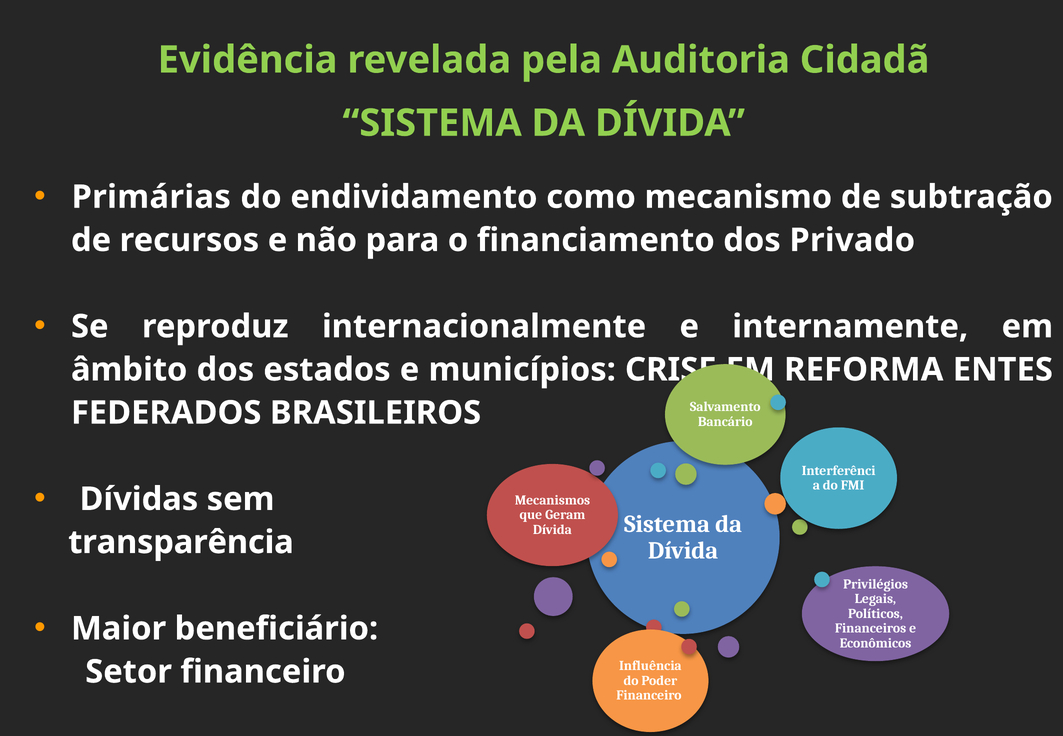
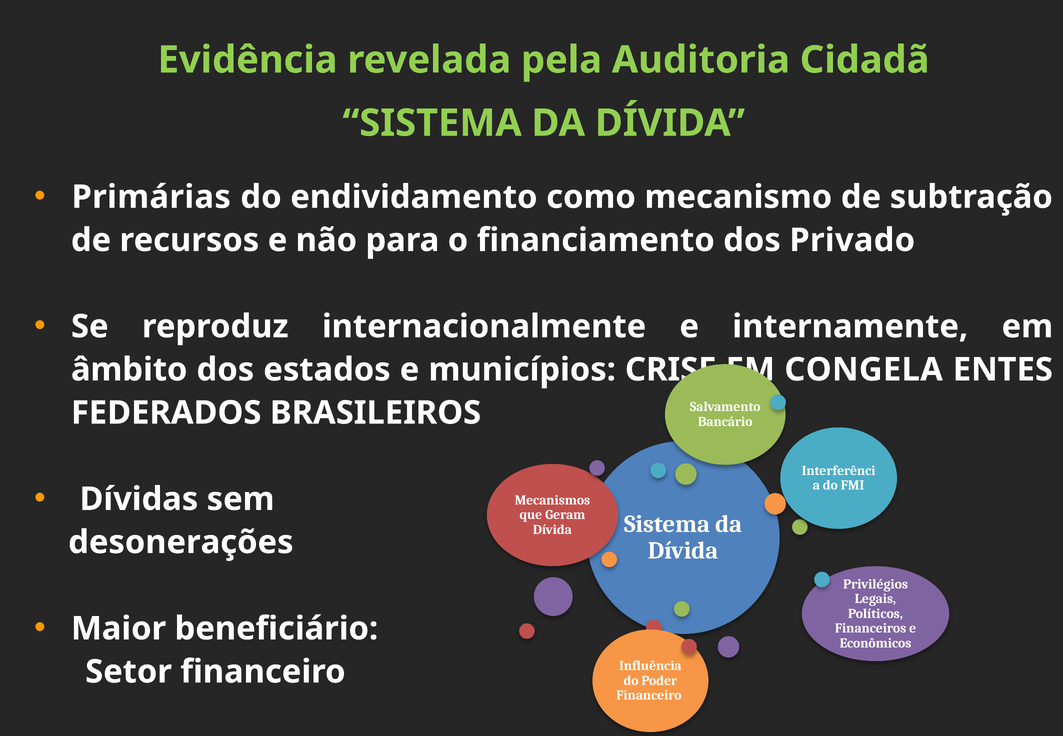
REFORMA: REFORMA -> CONGELA (864, 370)
transparência: transparência -> desonerações (181, 542)
